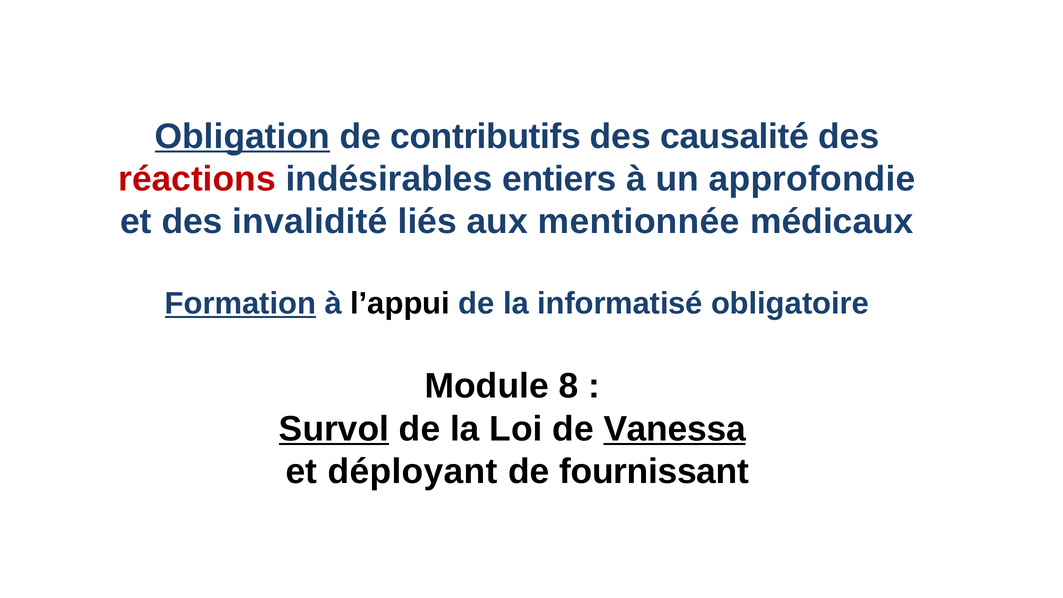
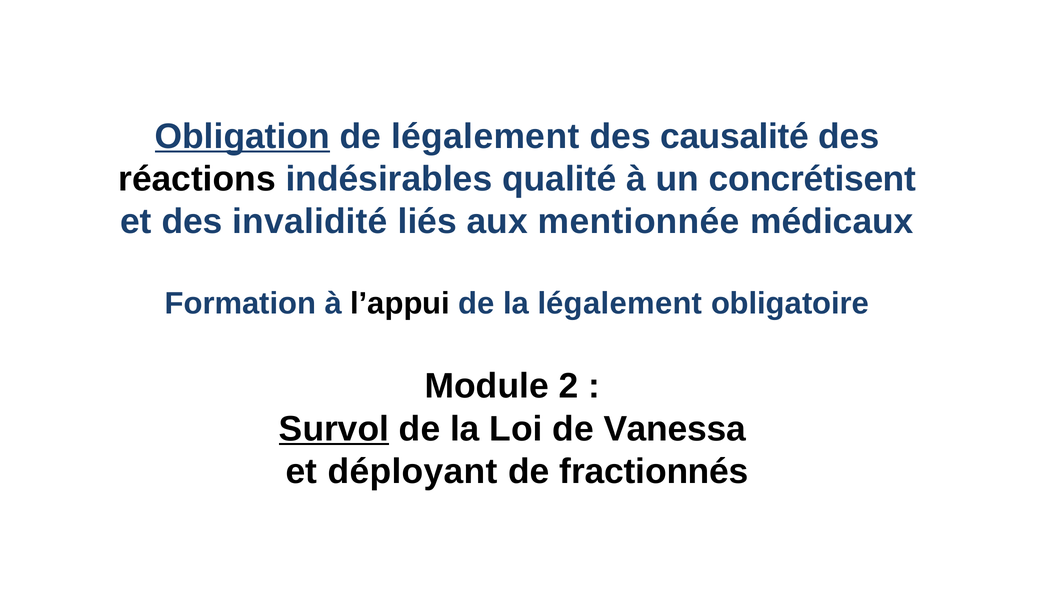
de contributifs: contributifs -> légalement (485, 136)
réactions colour: red -> black (197, 179)
entiers: entiers -> qualité (559, 179)
approfondie: approfondie -> concrétisent (812, 179)
Formation underline: present -> none (240, 304)
la informatisé: informatisé -> légalement (620, 304)
8: 8 -> 2 (568, 386)
Vanessa underline: present -> none (675, 429)
fournissant: fournissant -> fractionnés (654, 471)
